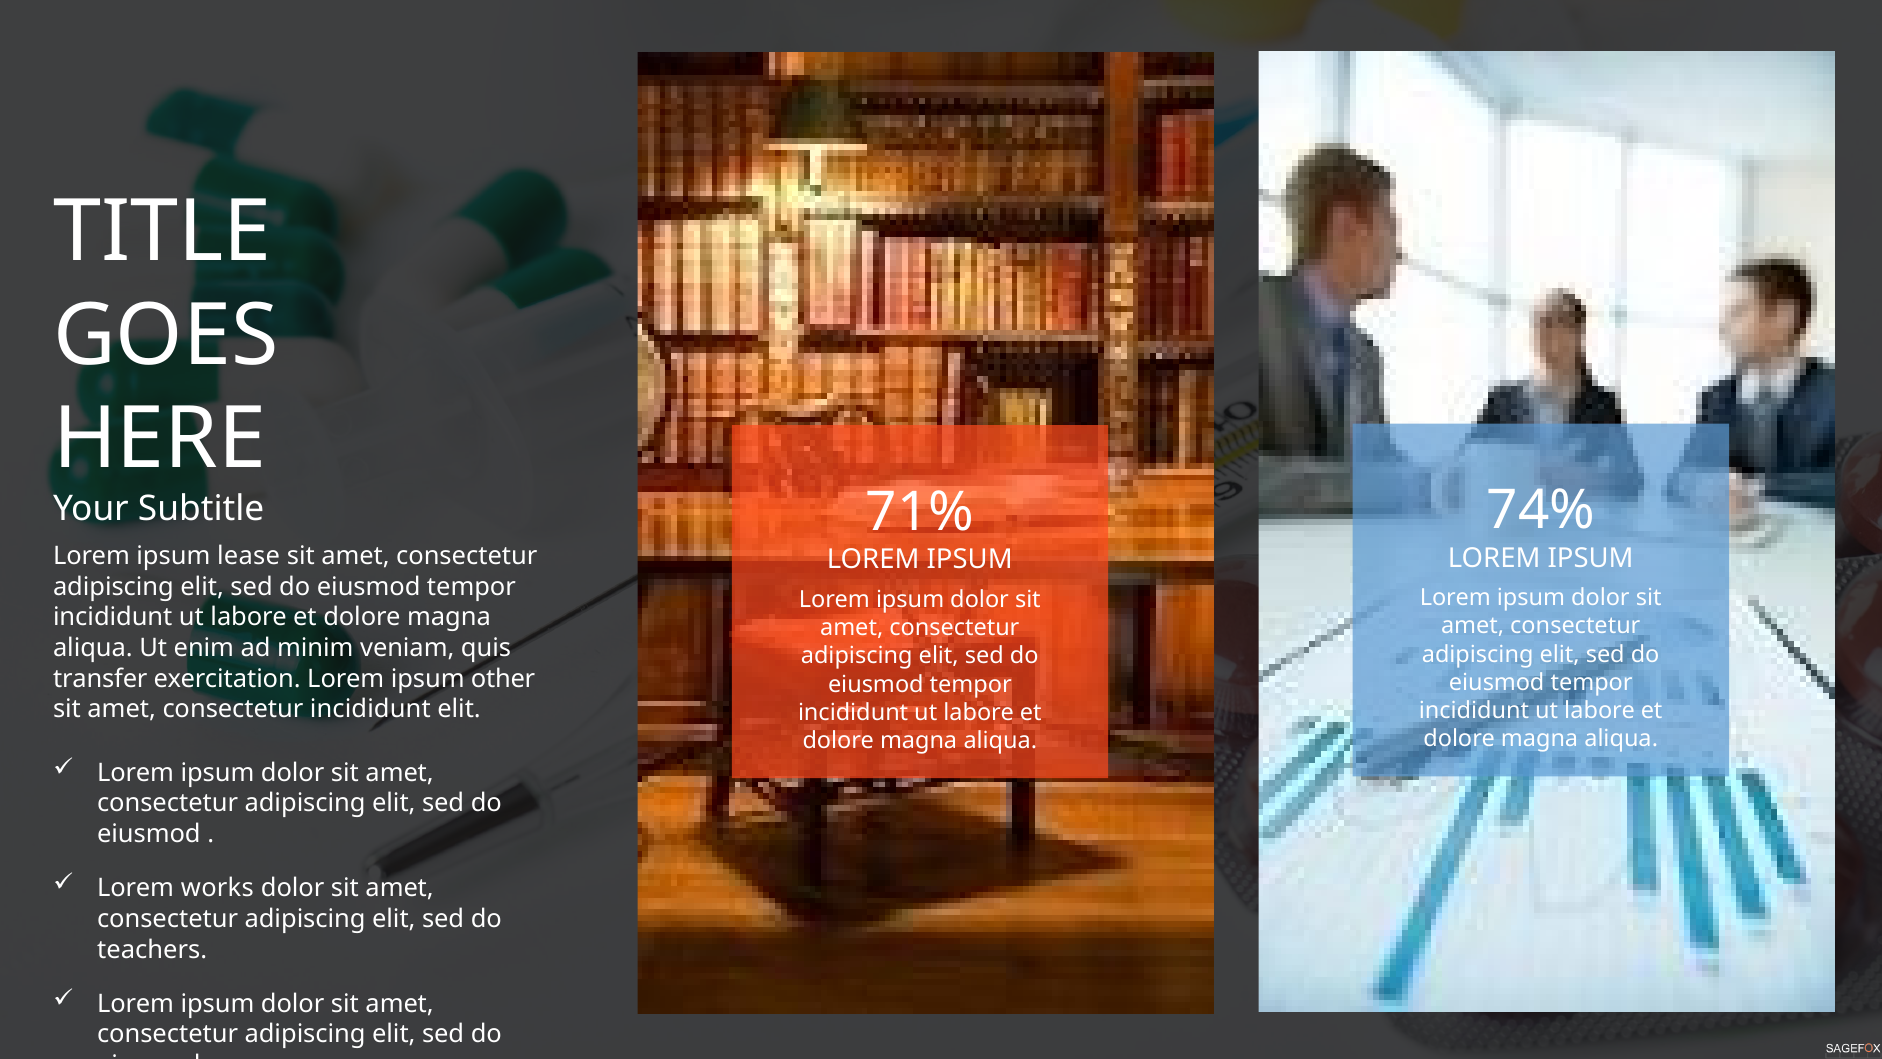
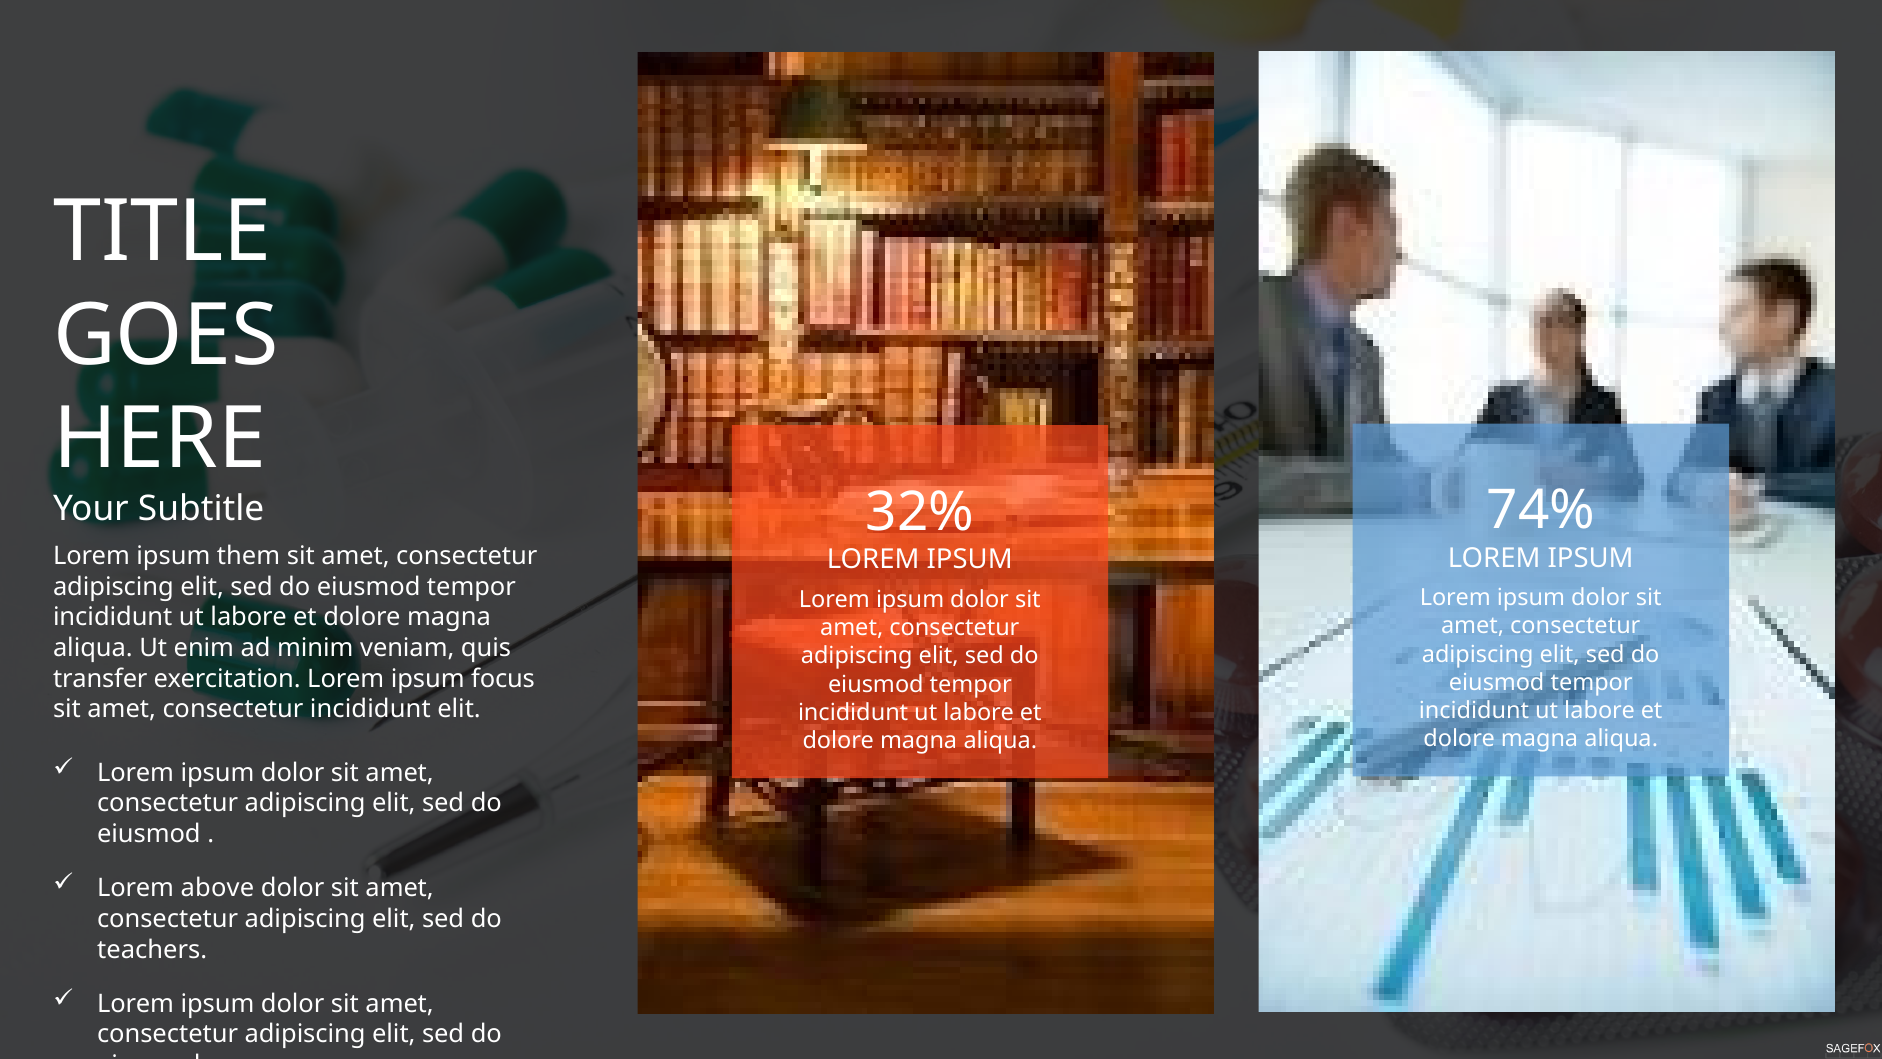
71%: 71% -> 32% (920, 512)
lease: lease -> them (249, 556)
other: other -> focus (503, 678)
works: works -> above (217, 888)
